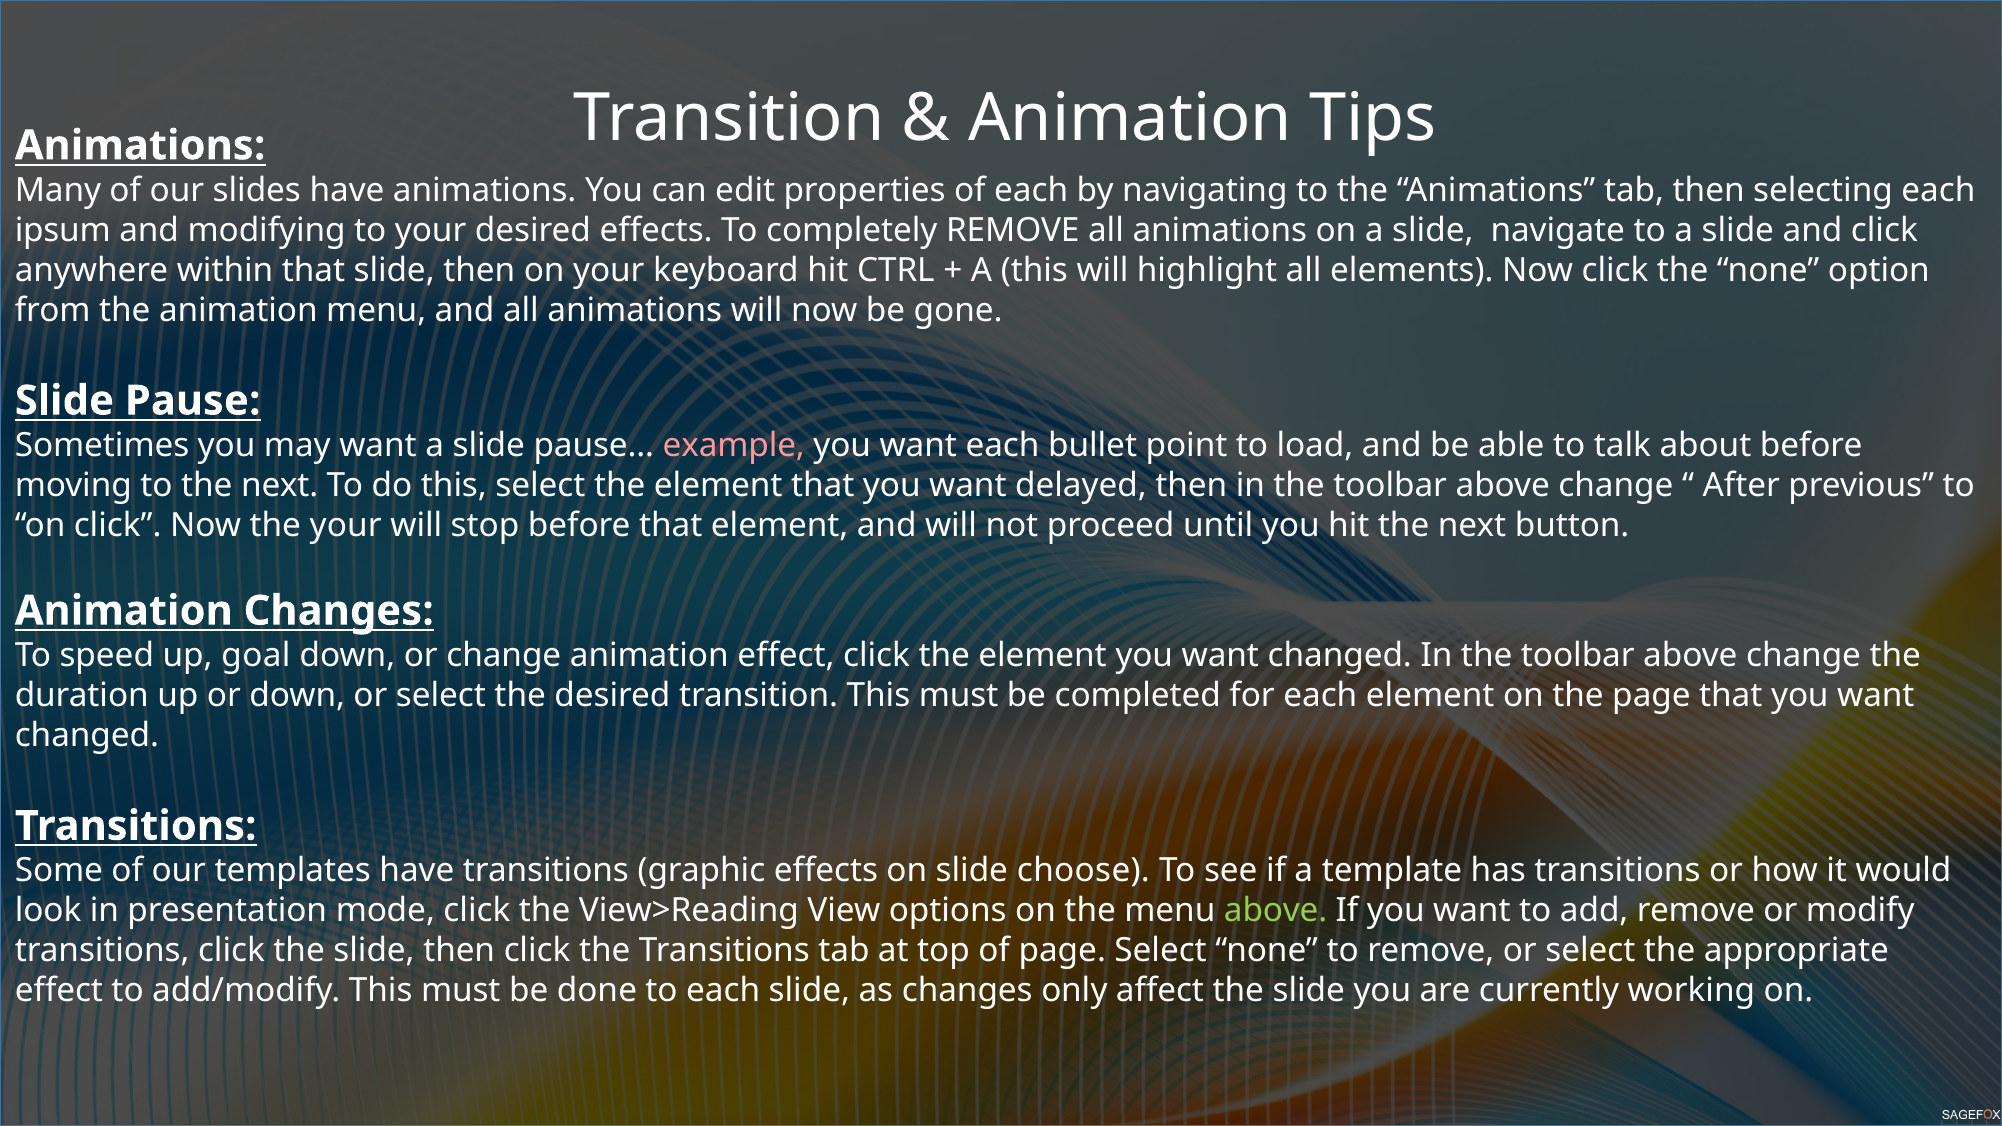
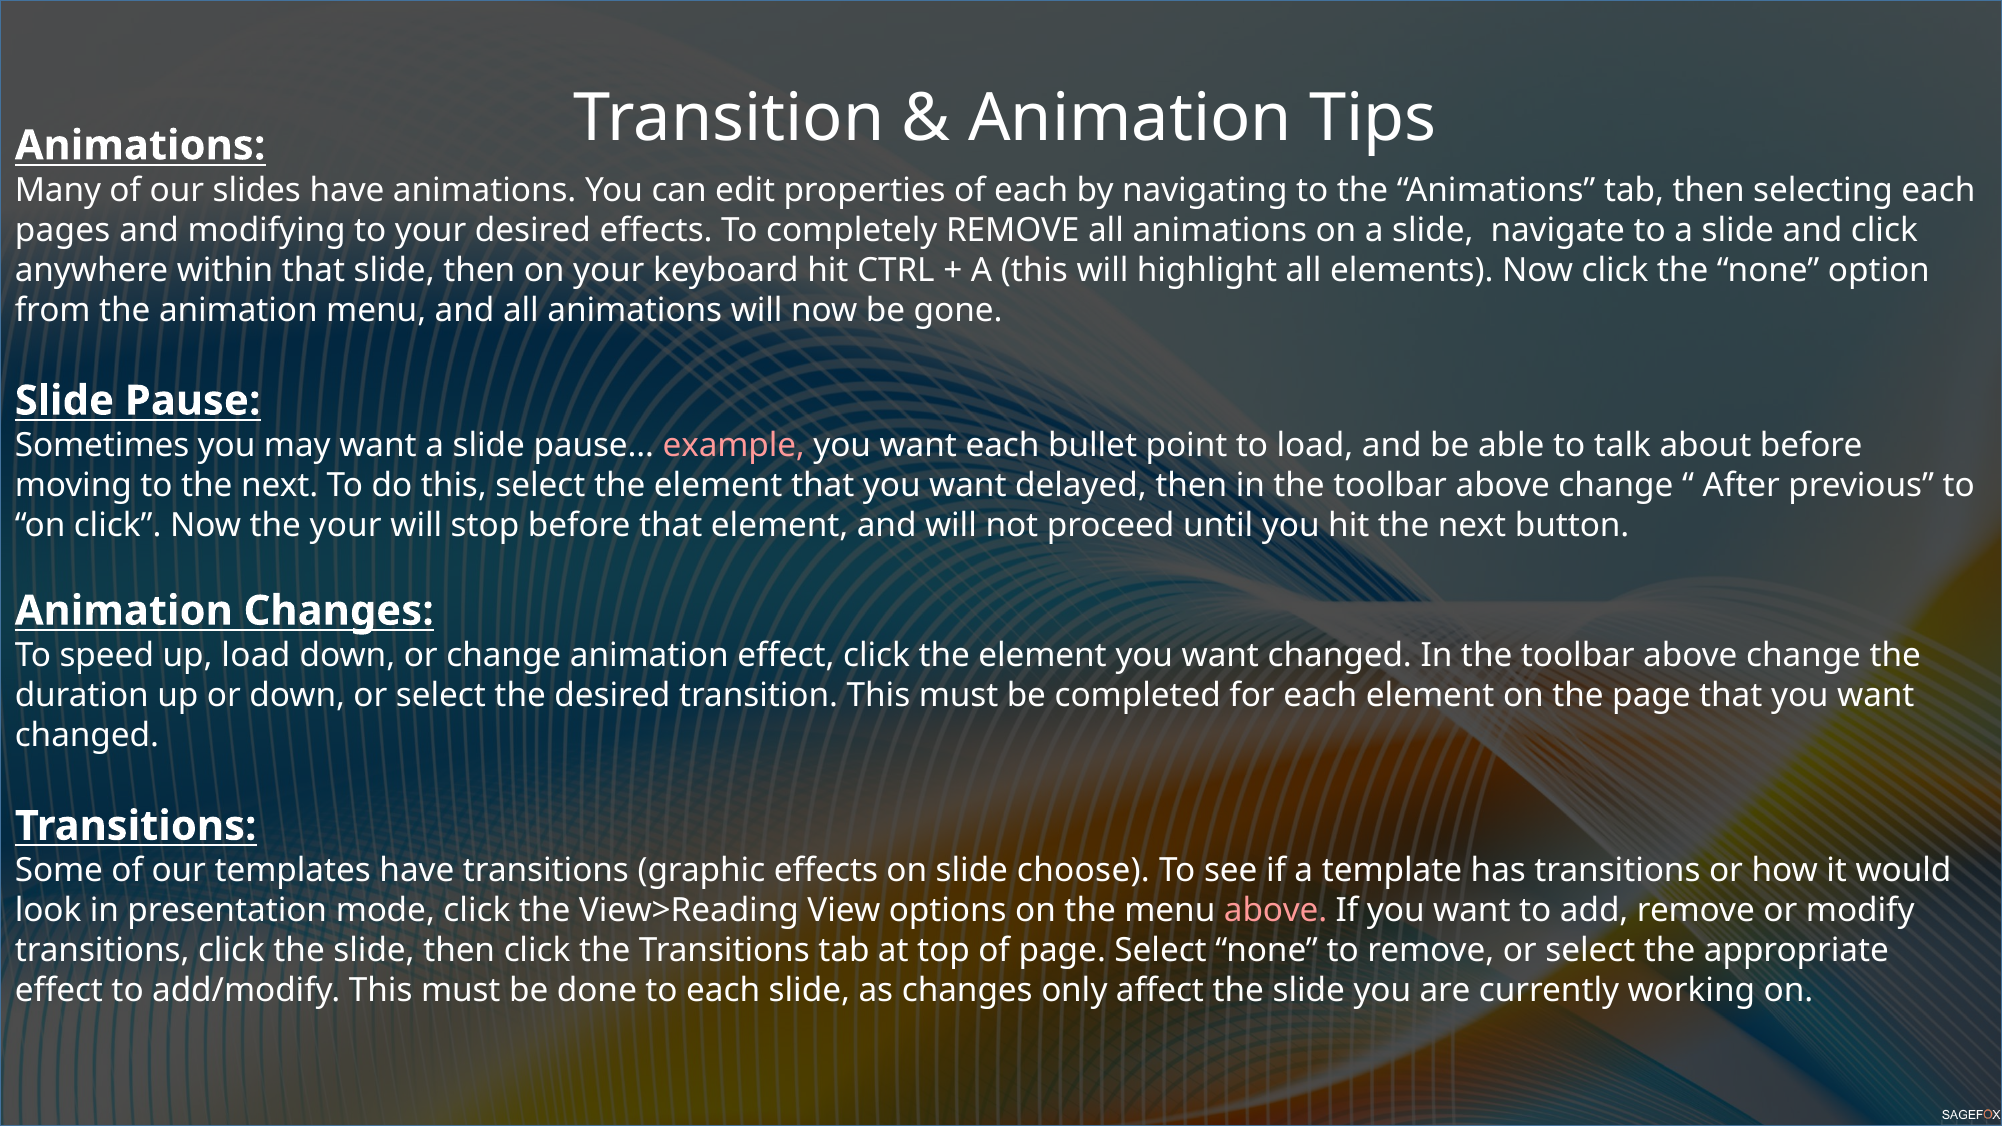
ipsum: ipsum -> pages (63, 230)
up goal: goal -> load (256, 655)
above colour: light green -> pink (1276, 911)
